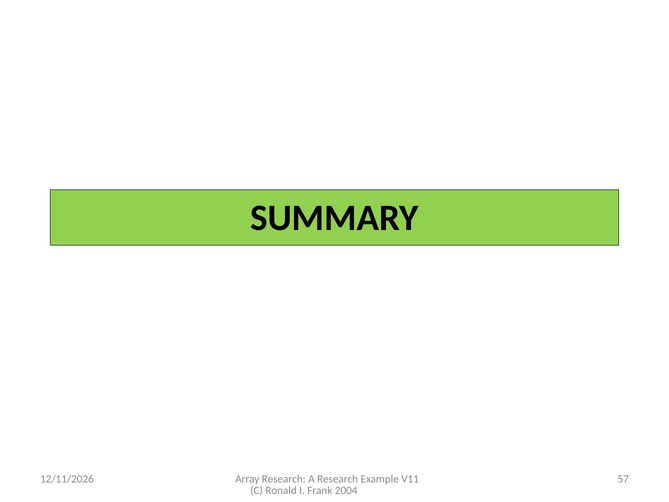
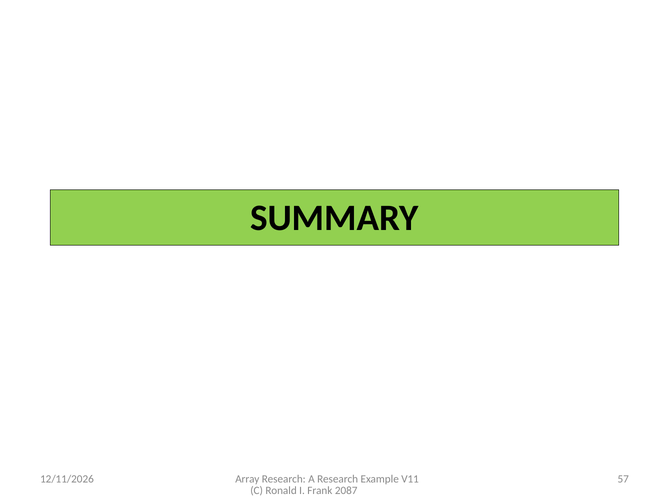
2004: 2004 -> 2087 (346, 490)
